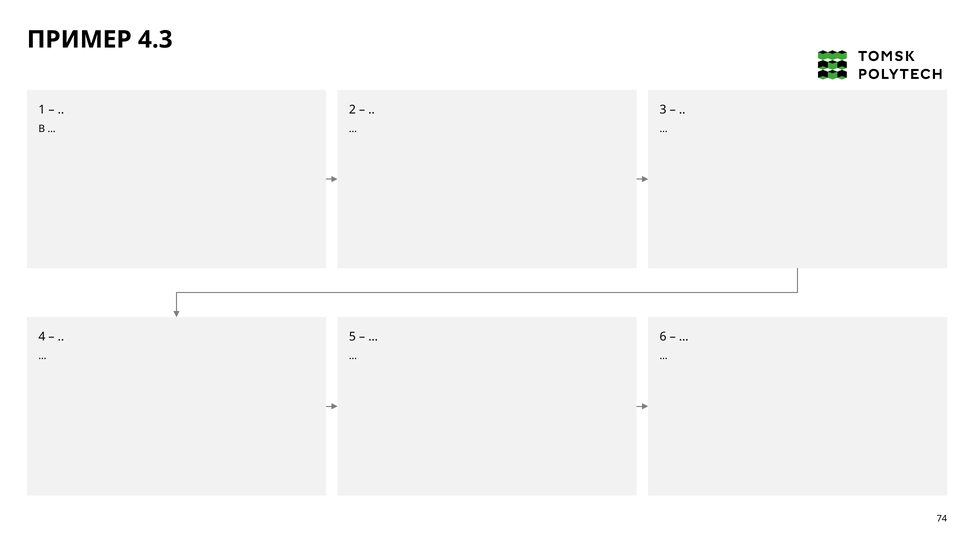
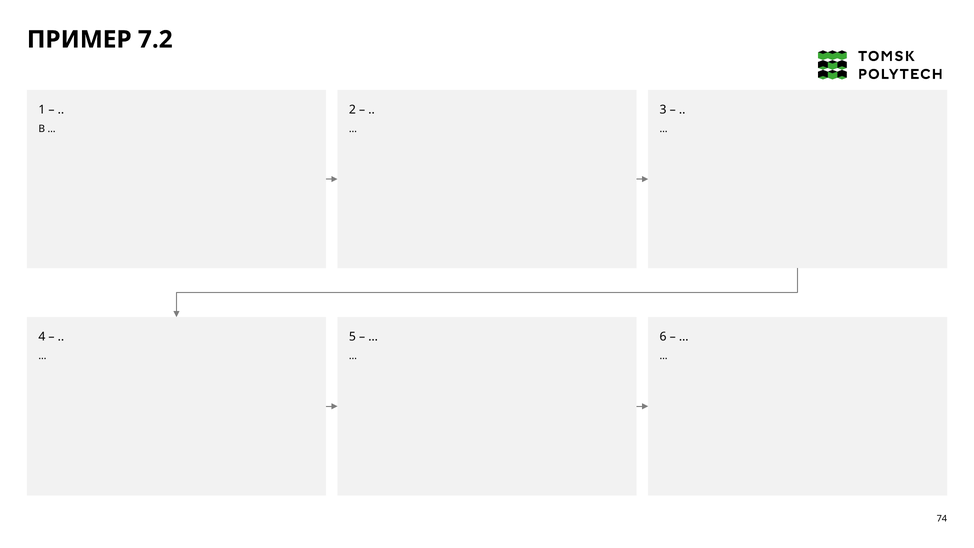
4.3: 4.3 -> 7.2 (155, 40)
